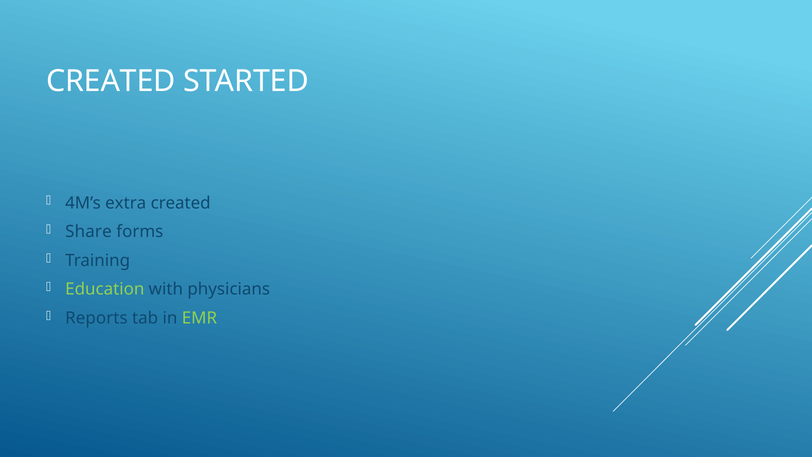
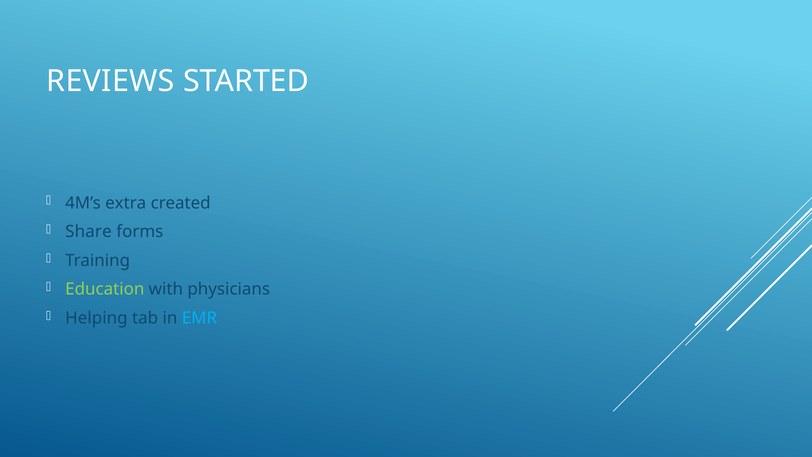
CREATED: CREATED -> REVIEWS (111, 81)
Reports: Reports -> Helping (96, 318)
EMR colour: light green -> light blue (199, 318)
